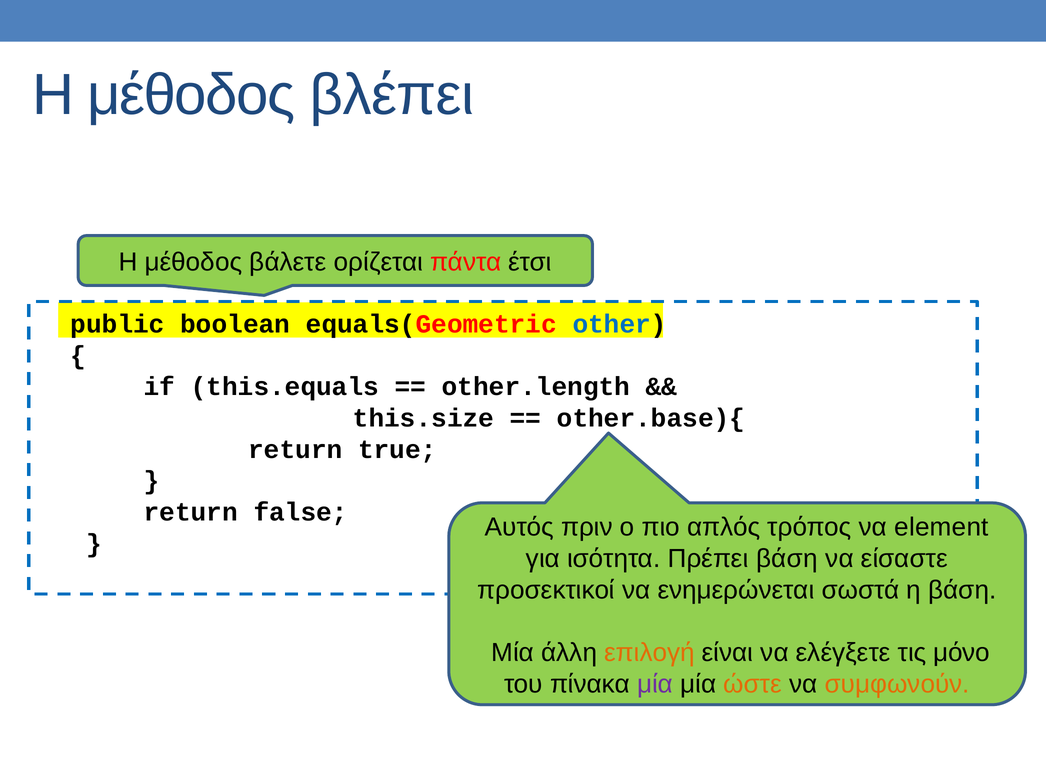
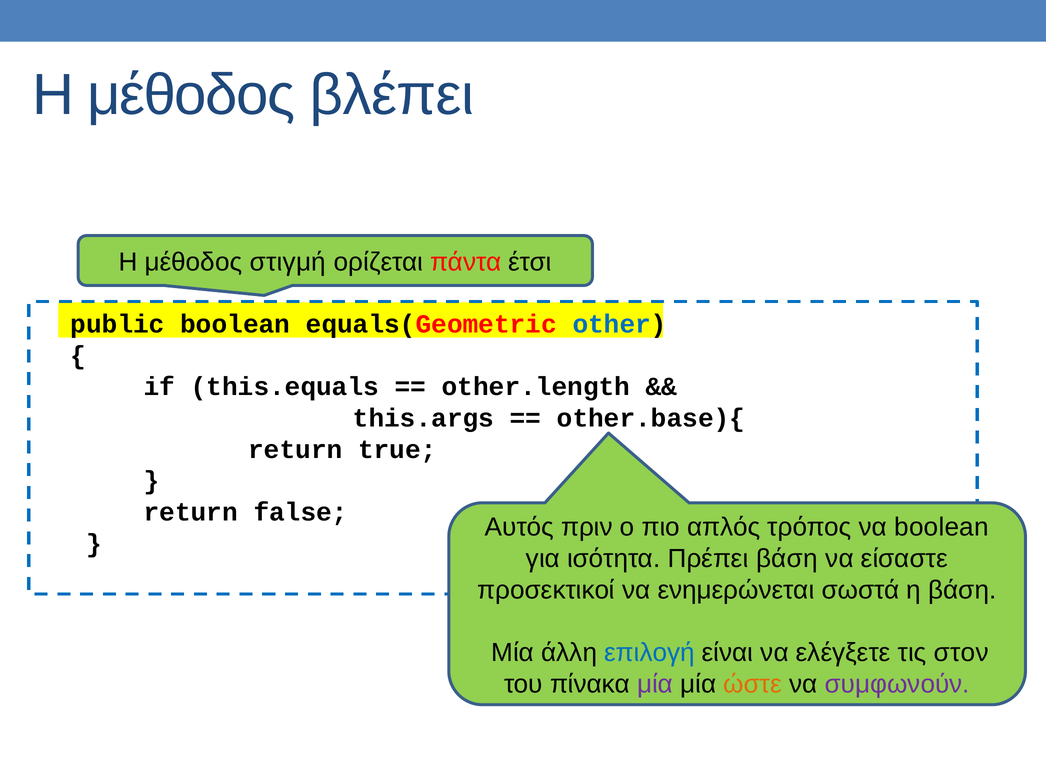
βάλετε: βάλετε -> στιγμή (288, 263)
this.size: this.size -> this.args (423, 418)
να element: element -> boolean (941, 528)
επιλογή colour: orange -> blue (649, 653)
μόνο: μόνο -> στον (961, 653)
συμφωνούν colour: orange -> purple (897, 684)
